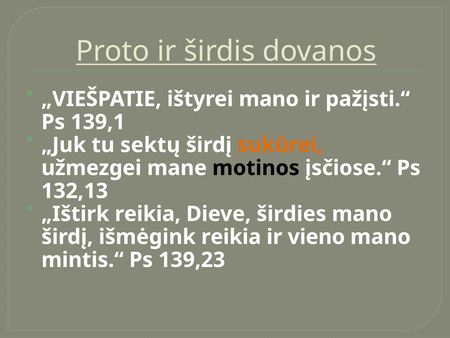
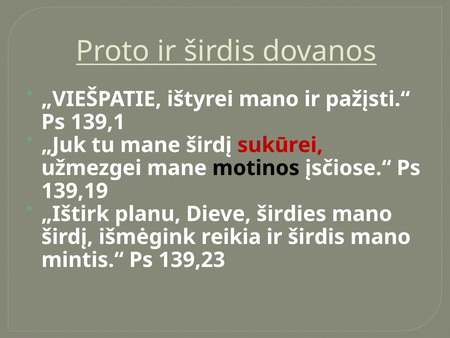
tu sektų: sektų -> mane (150, 145)
sukūrei colour: orange -> red (280, 145)
132,13: 132,13 -> 139,19 (75, 191)
„Ištirk reikia: reikia -> planu (148, 214)
vieno: vieno -> širdis (316, 237)
